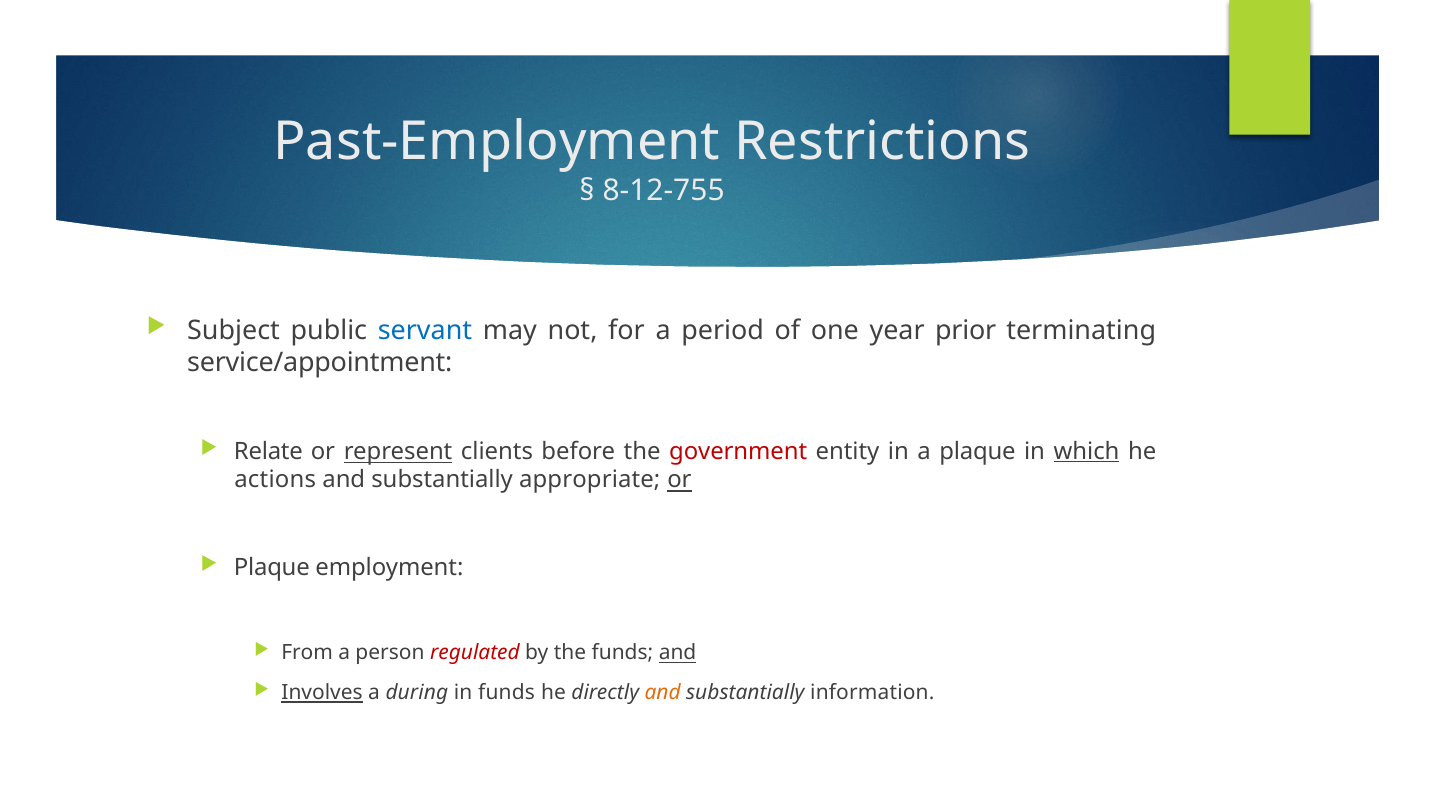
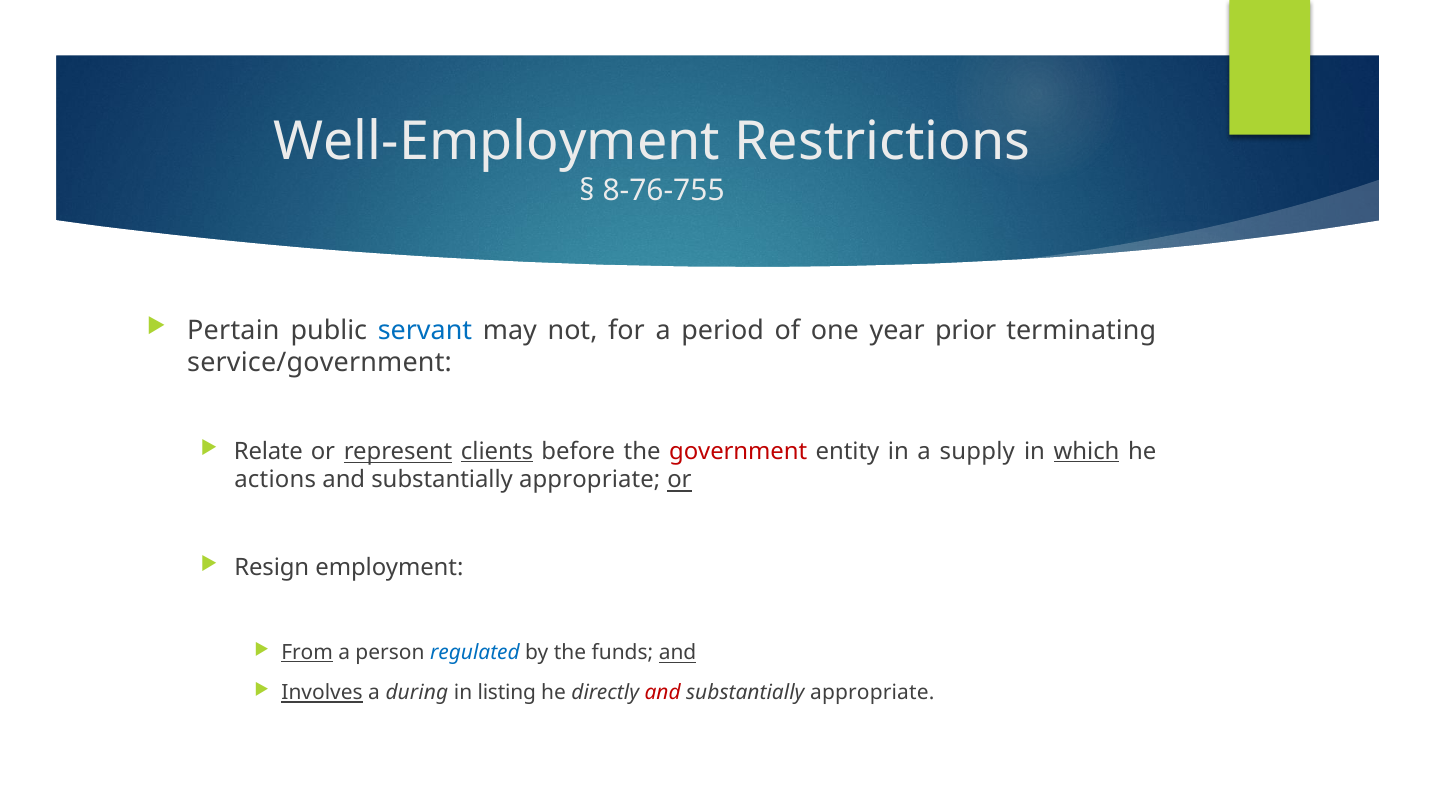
Past-Employment: Past-Employment -> Well-Employment (497, 142)
8-12-755: 8-12-755 -> 8-76-755 (664, 191)
Subject: Subject -> Pertain (233, 330)
service/appointment: service/appointment -> service/government (320, 362)
clients underline: none -> present (497, 451)
a plaque: plaque -> supply (977, 451)
Plaque: Plaque -> Resign (272, 567)
From underline: none -> present (307, 653)
regulated colour: red -> blue (475, 653)
in funds: funds -> listing (507, 693)
and colour: orange -> red (663, 693)
information: information -> appropriate (872, 693)
